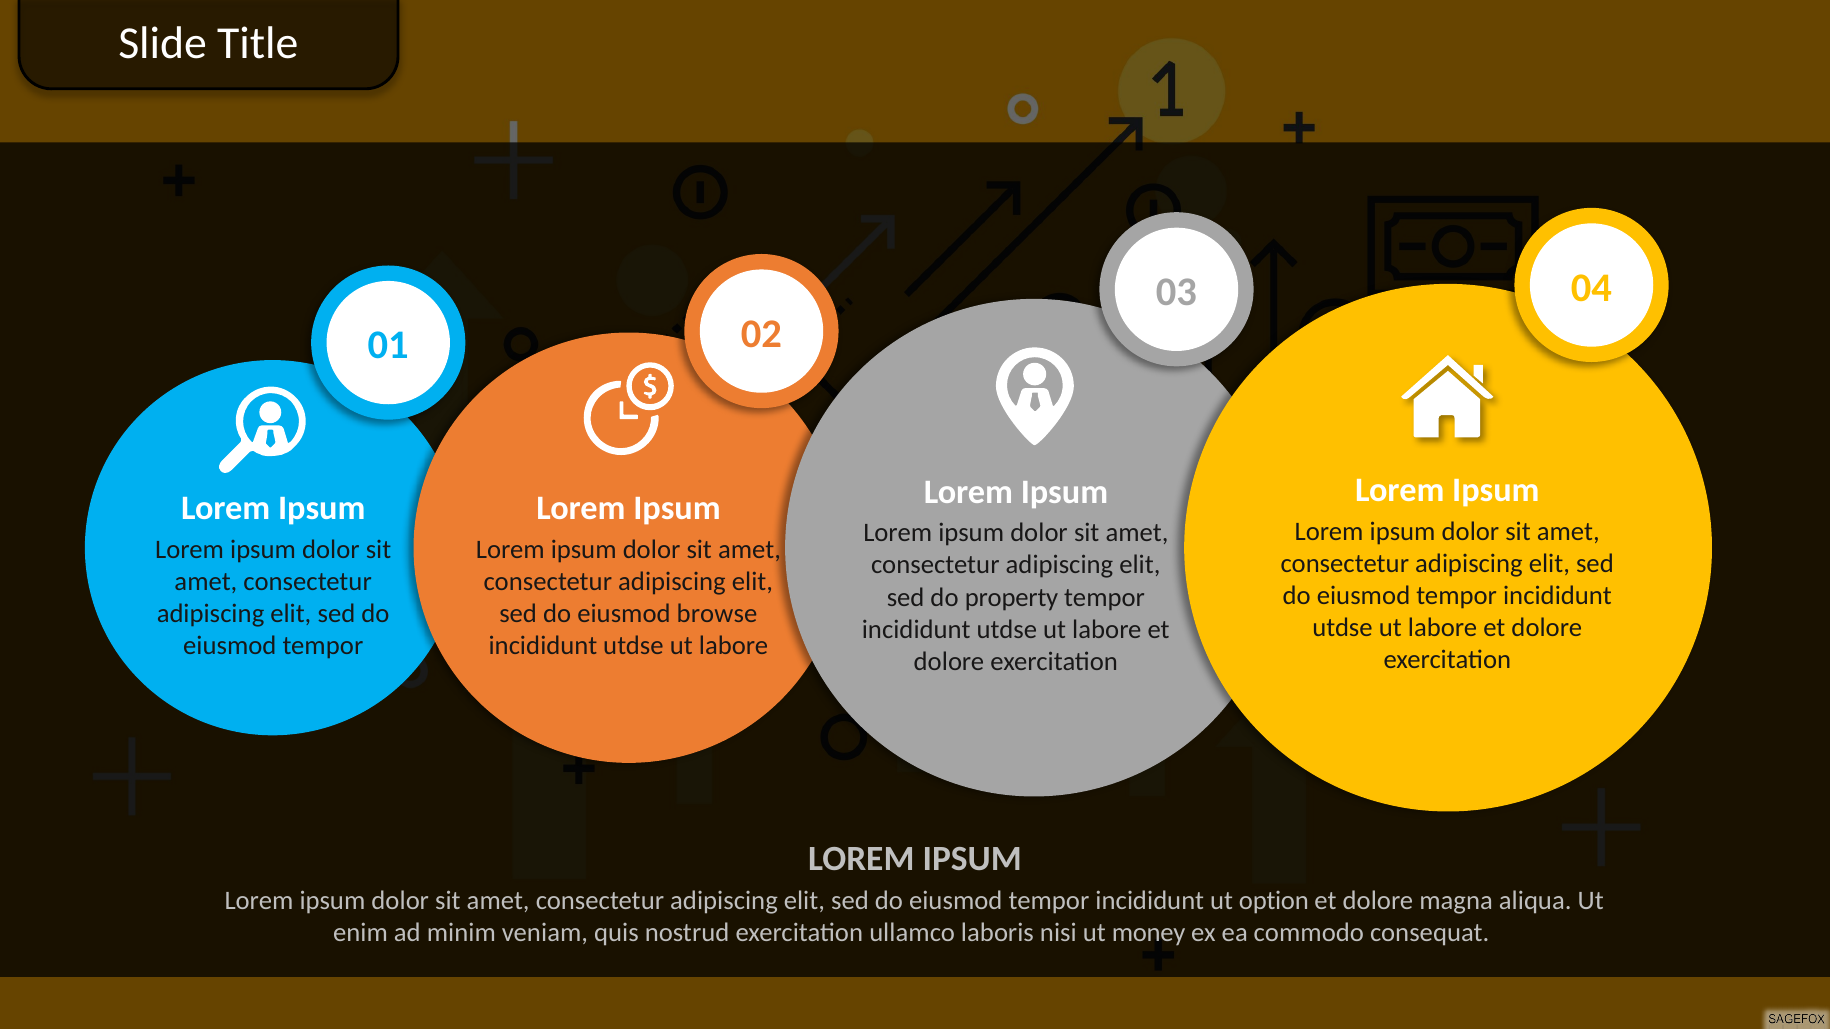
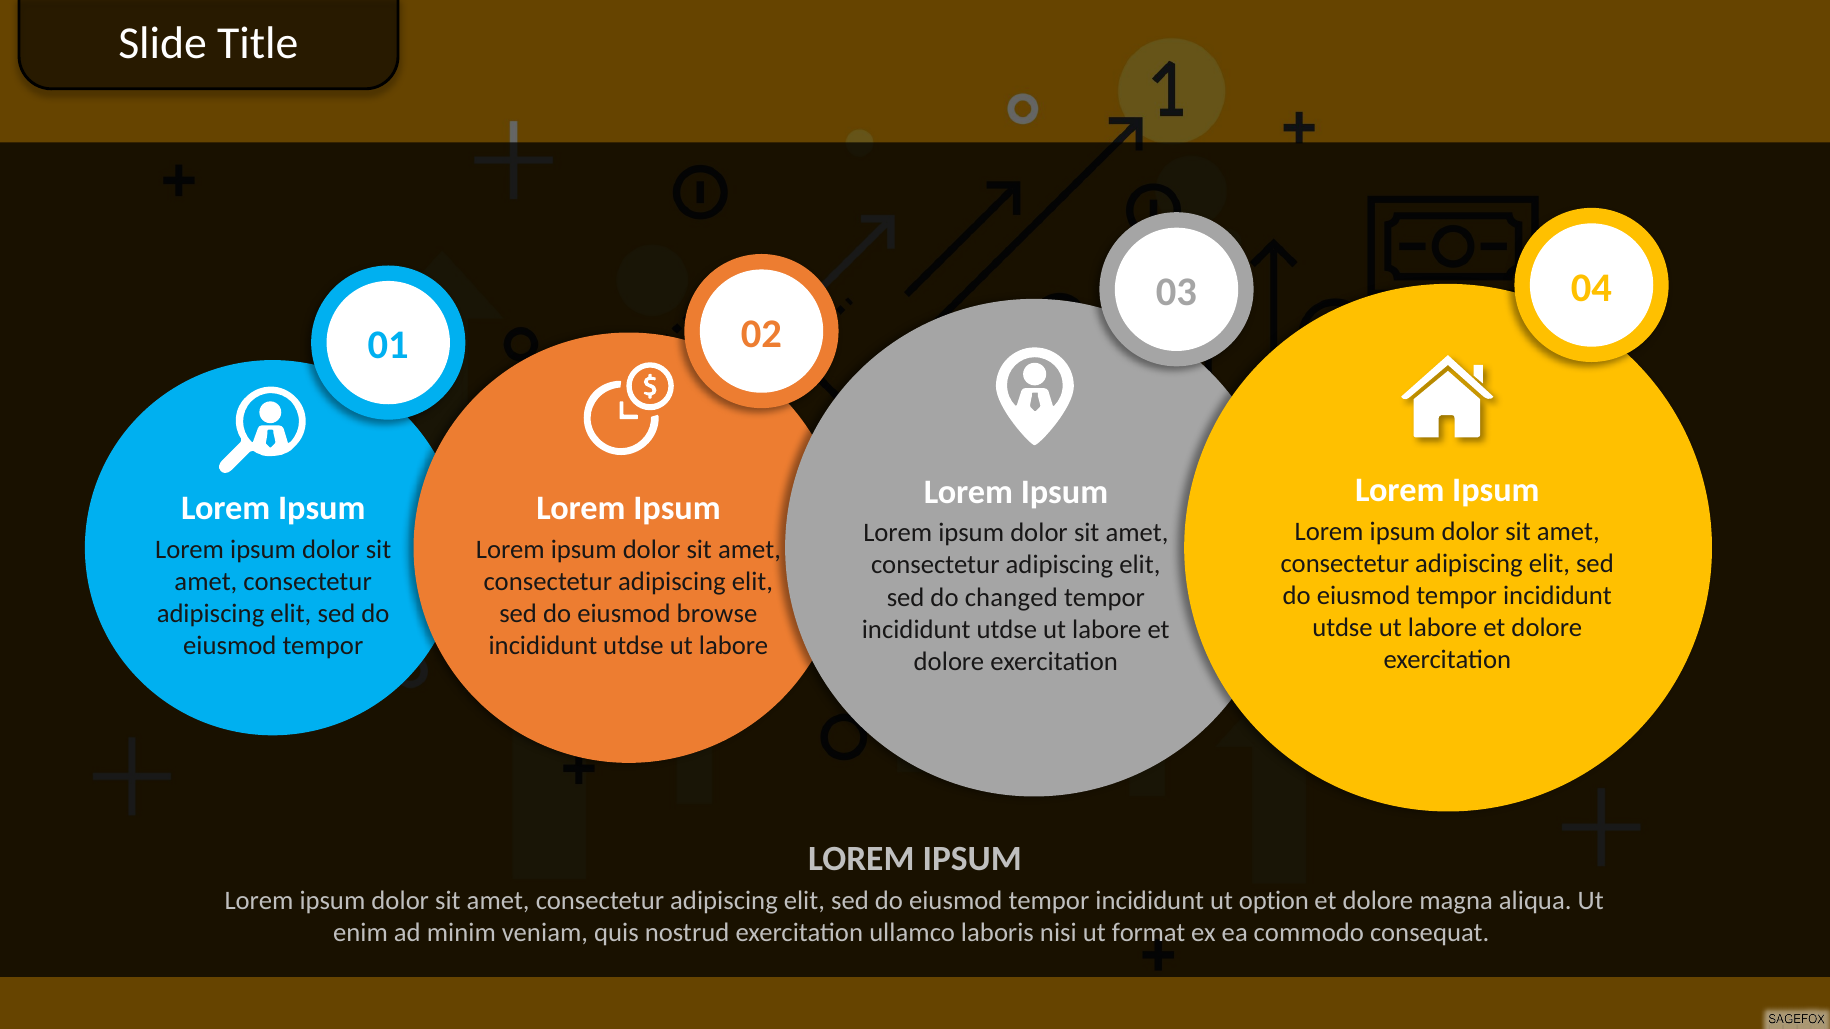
property: property -> changed (1011, 597)
money: money -> format (1149, 933)
